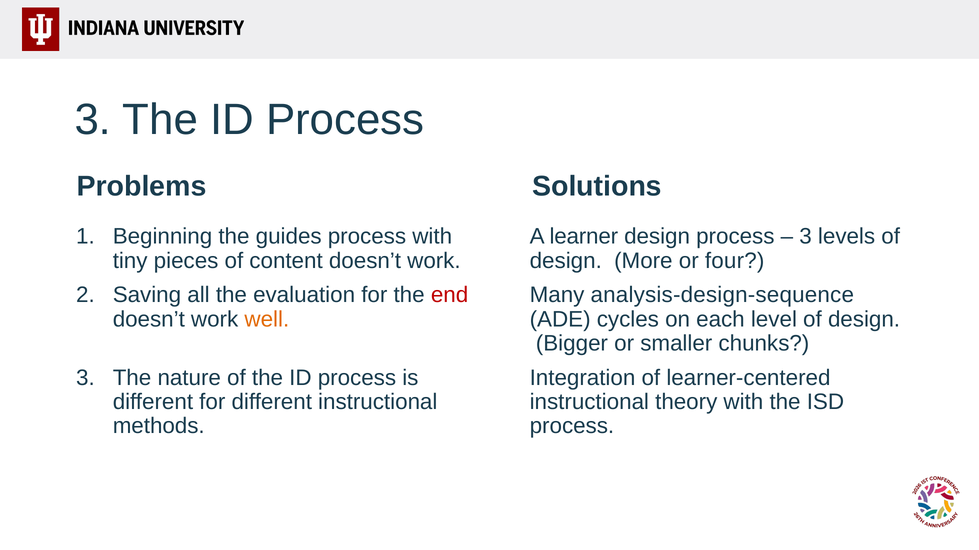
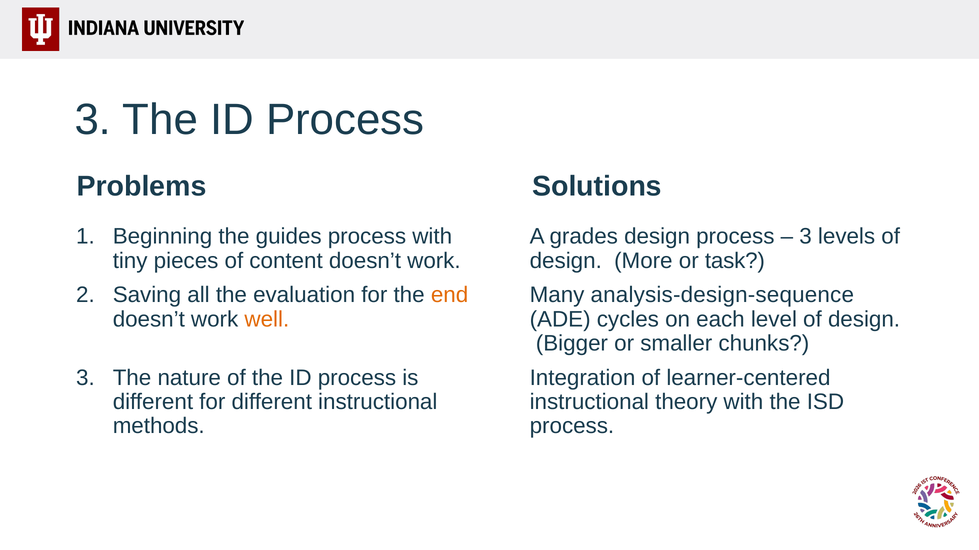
learner: learner -> grades (584, 237)
four: four -> task (735, 261)
end colour: red -> orange (450, 295)
